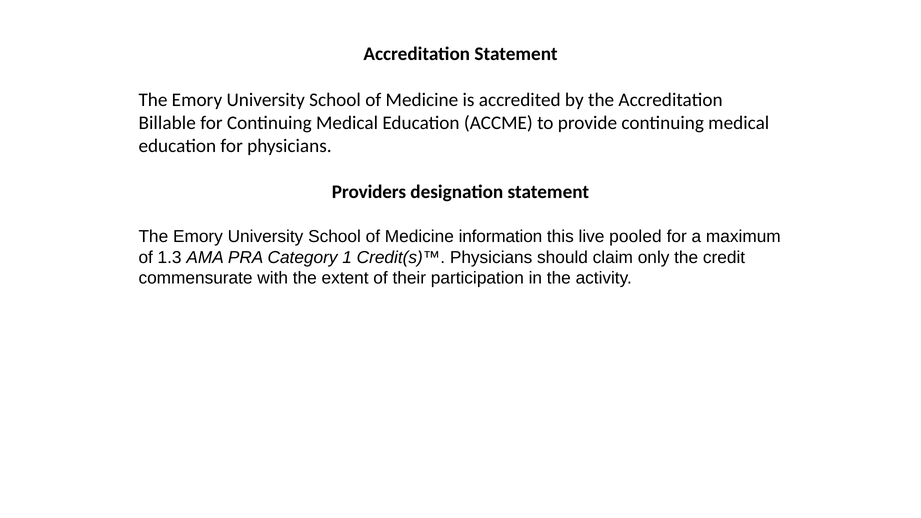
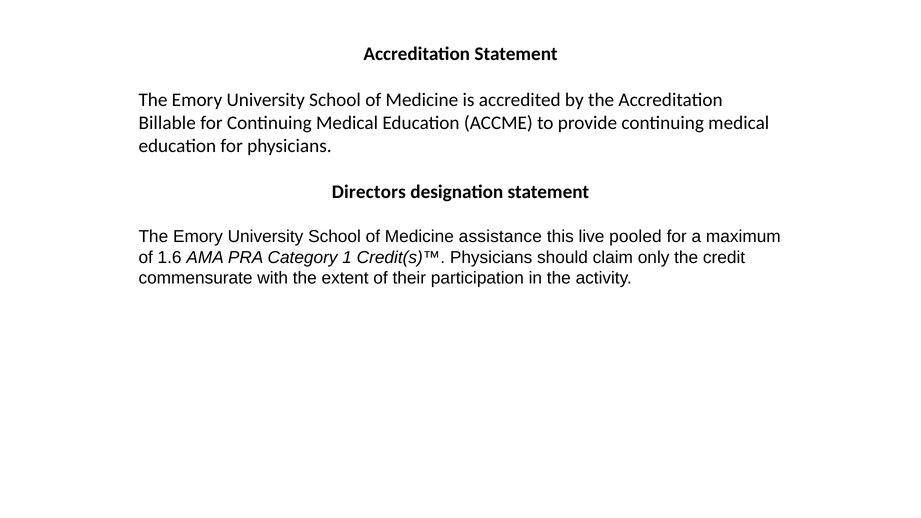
Providers: Providers -> Directors (369, 192)
information: information -> assistance (500, 237)
1.3: 1.3 -> 1.6 (170, 257)
